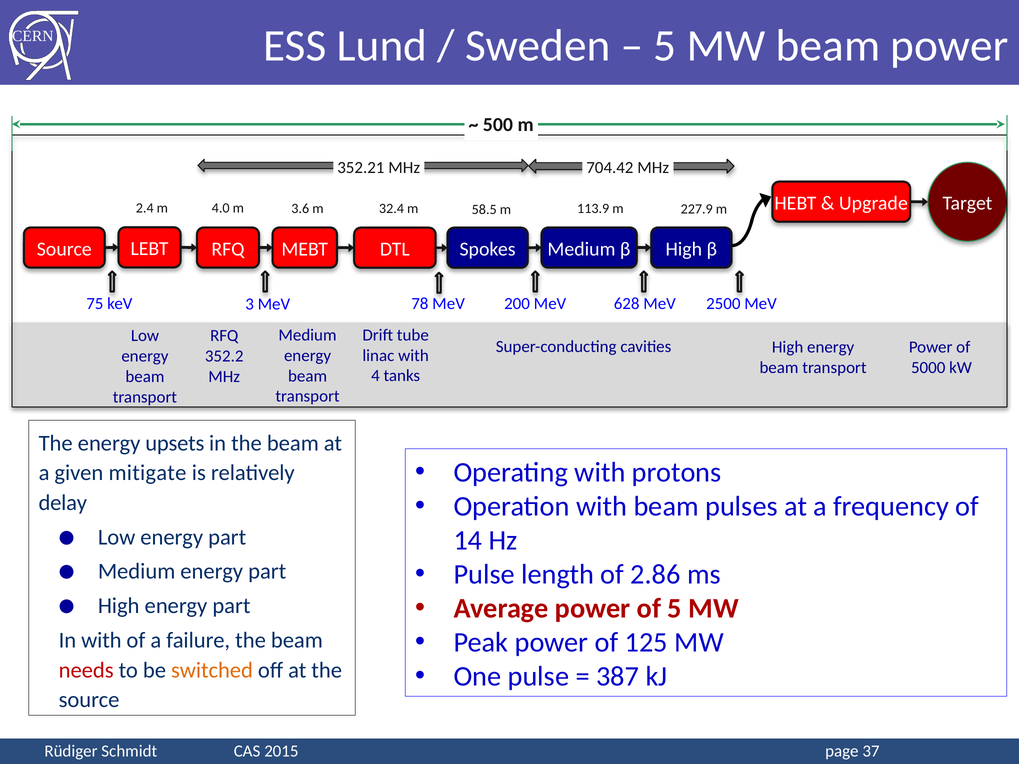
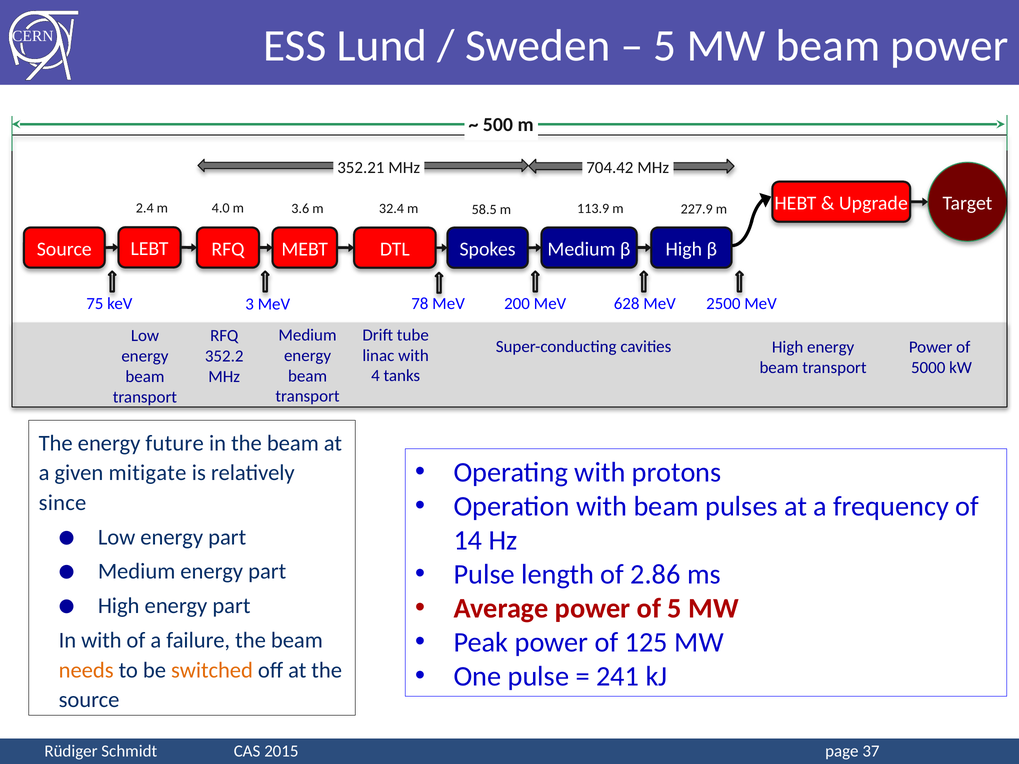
upsets: upsets -> future (175, 443)
delay: delay -> since (63, 503)
needs colour: red -> orange (86, 670)
387: 387 -> 241 (618, 677)
